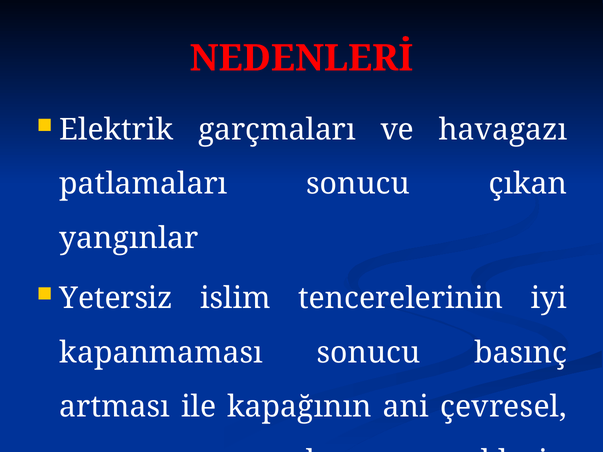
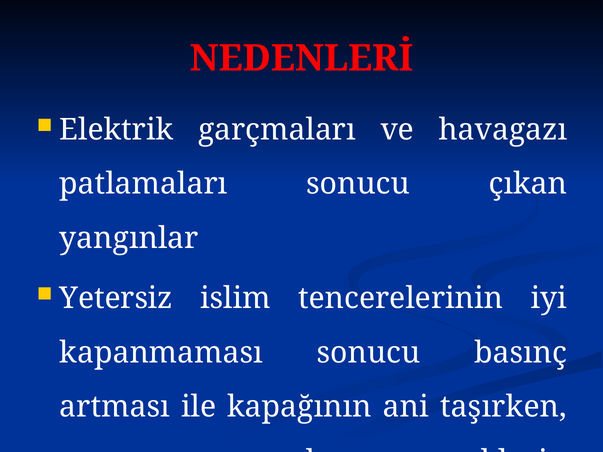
çevresel: çevresel -> taşırken (504, 407)
